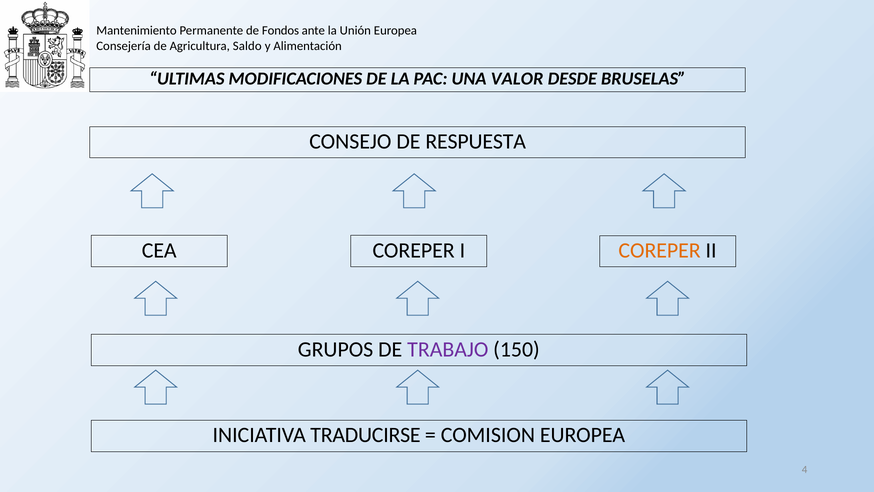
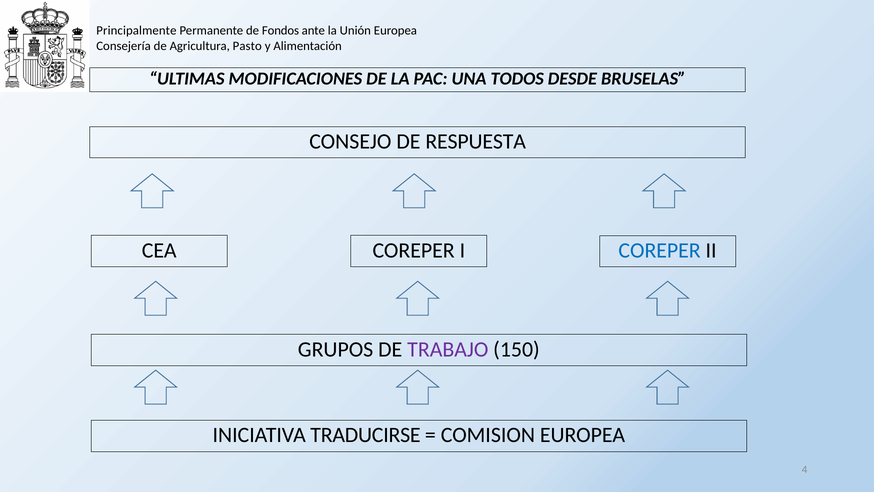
Mantenimiento: Mantenimiento -> Principalmente (136, 30)
Saldo: Saldo -> Pasto (247, 46)
VALOR: VALOR -> TODOS (517, 79)
COREPER colour: orange -> blue (660, 250)
